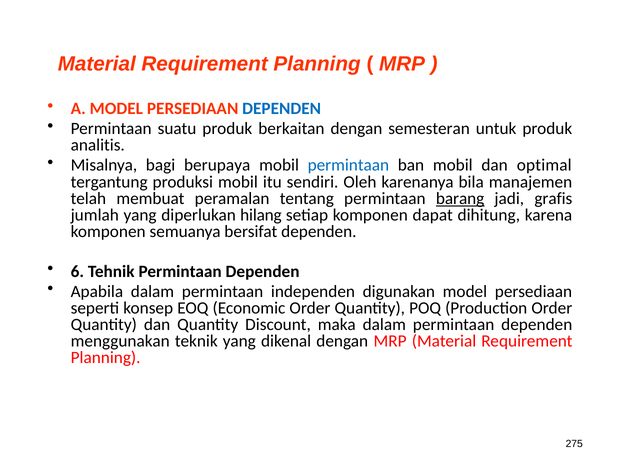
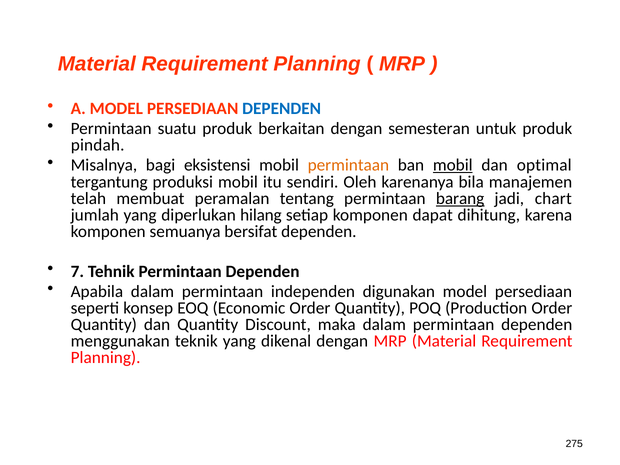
analitis: analitis -> pindah (98, 145)
berupaya: berupaya -> eksistensi (217, 165)
permintaan colour: blue -> orange (348, 165)
mobil underline: none -> present (453, 165)
grafis: grafis -> chart (553, 198)
6: 6 -> 7 (77, 271)
